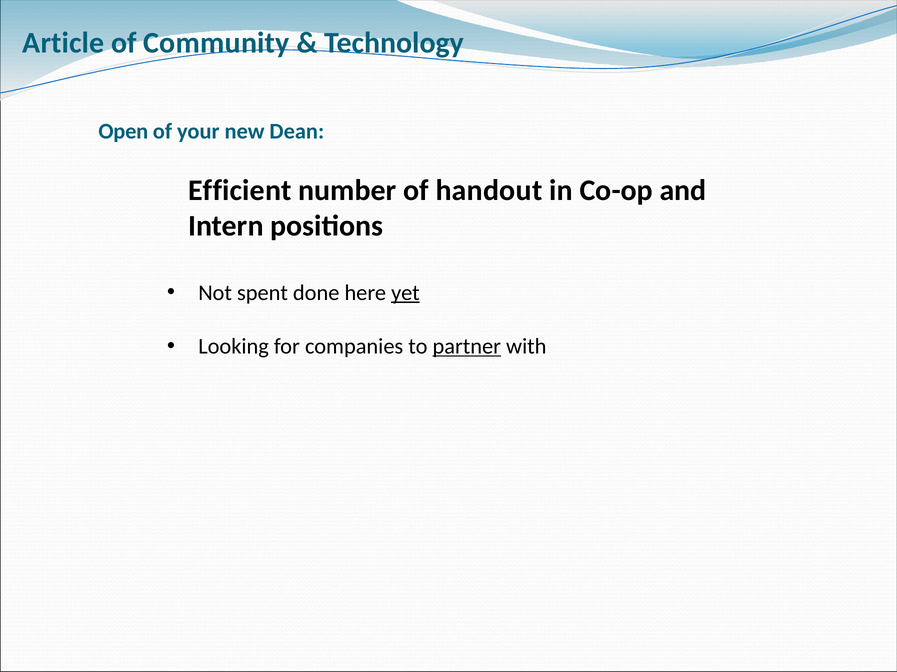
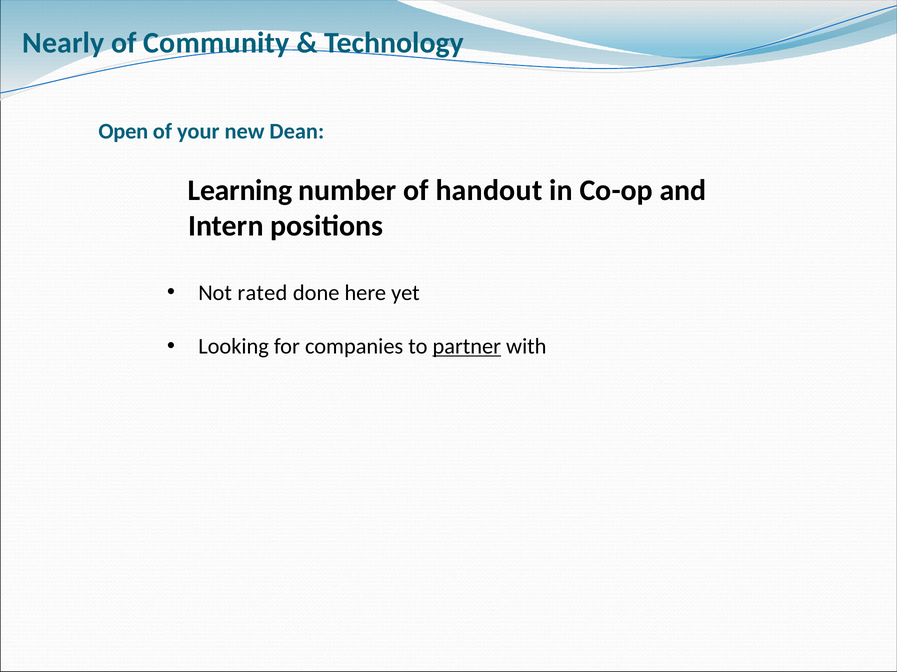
Article: Article -> Nearly (63, 43)
Efficient: Efficient -> Learning (240, 190)
spent: spent -> rated (262, 293)
yet underline: present -> none (405, 293)
